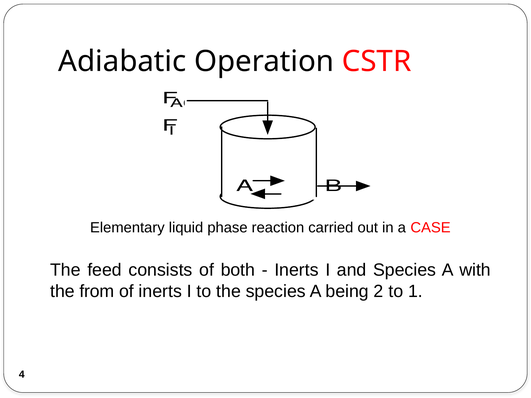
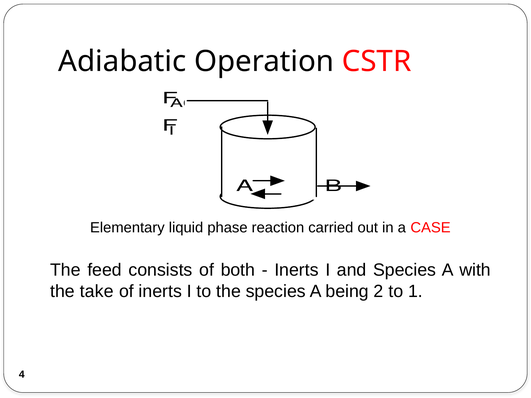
from: from -> take (97, 292)
